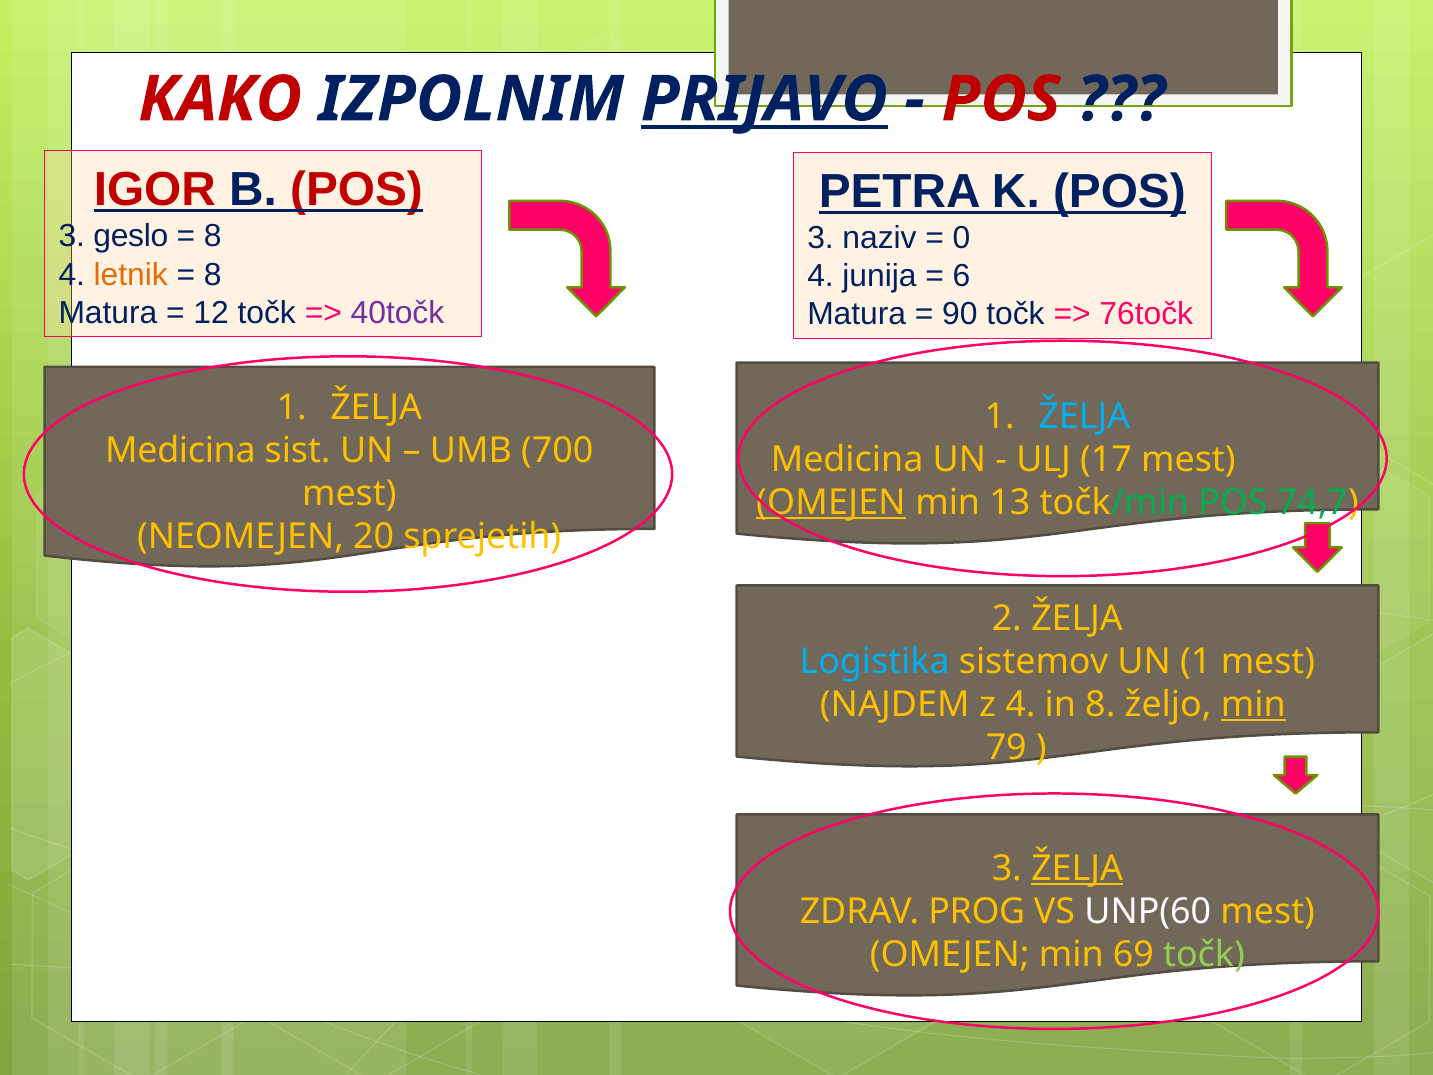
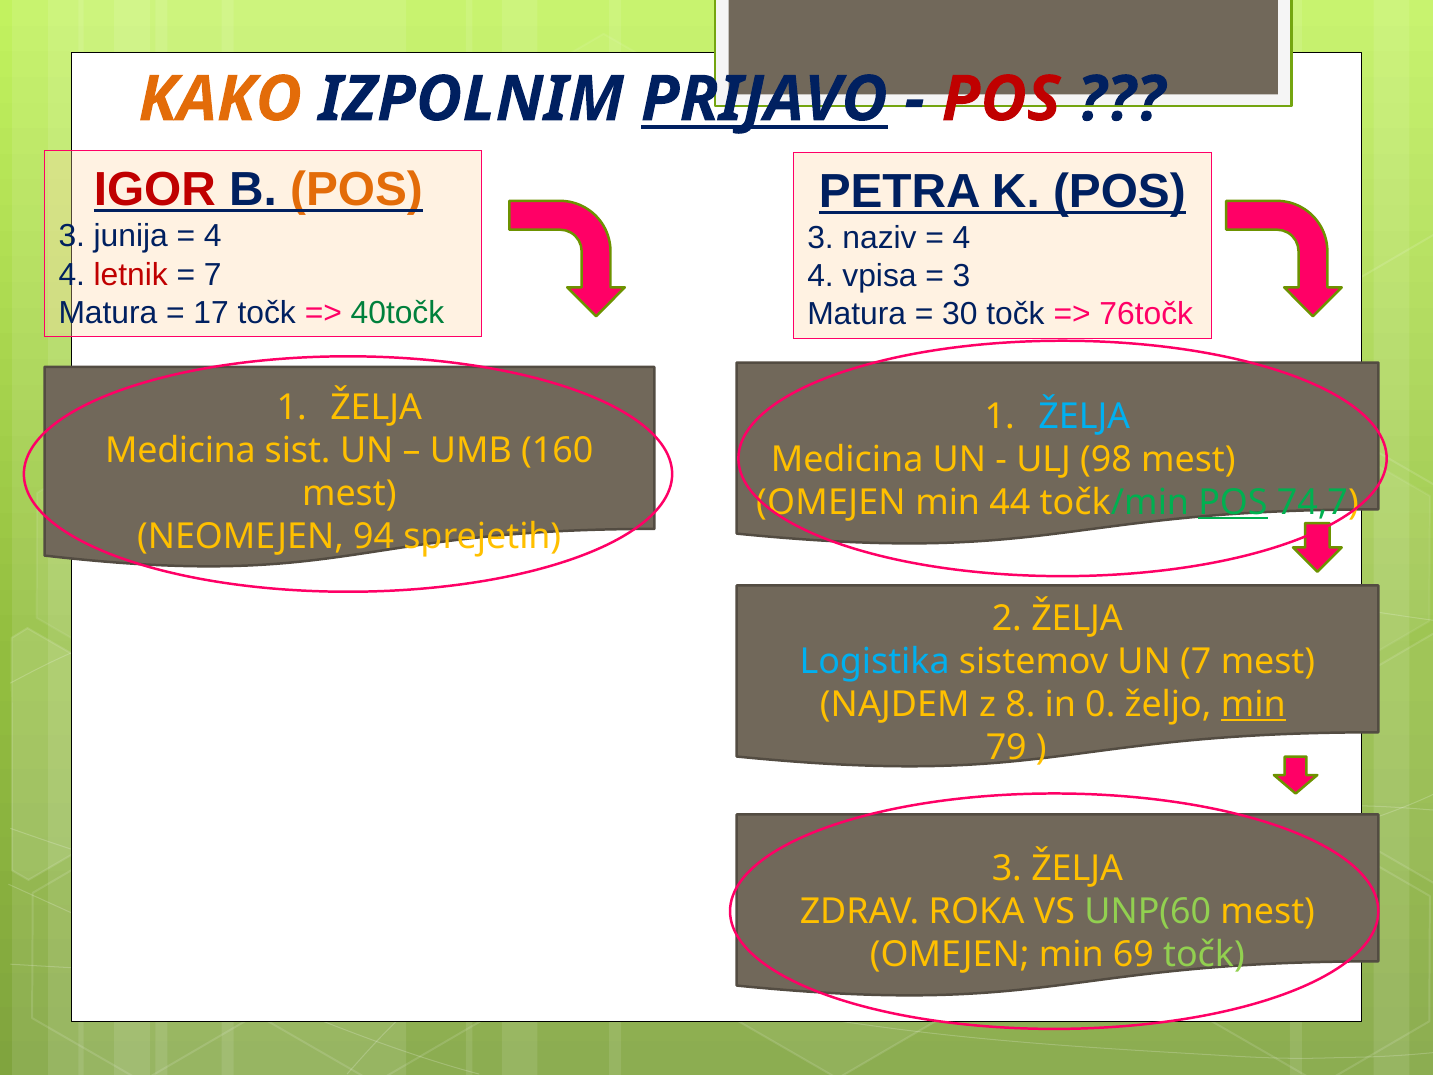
KAKO colour: red -> orange (220, 99)
POS colour: red -> orange (356, 190)
geslo: geslo -> junija (131, 236)
8: 8 -> 4 (213, 236)
0: 0 -> 4 (961, 238)
letnik colour: orange -> red (131, 275)
8: 8 -> 7 (213, 275)
junija: junija -> vpisa (880, 276)
6: 6 -> 3 (961, 276)
12: 12 -> 17 (211, 313)
40točk colour: purple -> green (397, 313)
90: 90 -> 30 (960, 314)
700: 700 -> 160 (557, 450)
17: 17 -> 98 (1106, 460)
OMEJEN underline: present -> none (831, 503)
13: 13 -> 44 (1010, 503)
POS underline: none -> present (1233, 503)
20: 20 -> 94 (374, 536)
UN 1: 1 -> 7 (1196, 661)
z 4: 4 -> 8 (1020, 704)
in 8: 8 -> 0 (1100, 704)
ŽELJA underline: present -> none (1077, 869)
PROG: PROG -> ROKA (977, 912)
UNP(60 colour: white -> light green (1148, 912)
